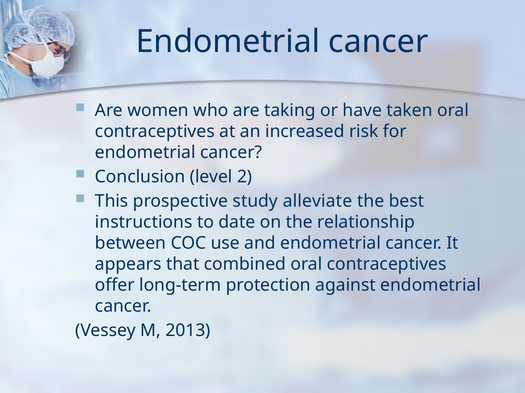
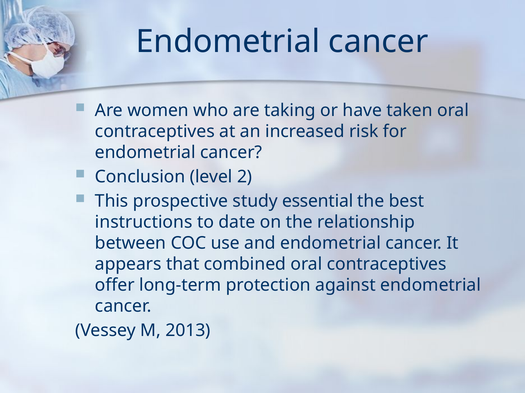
alleviate: alleviate -> essential (318, 202)
